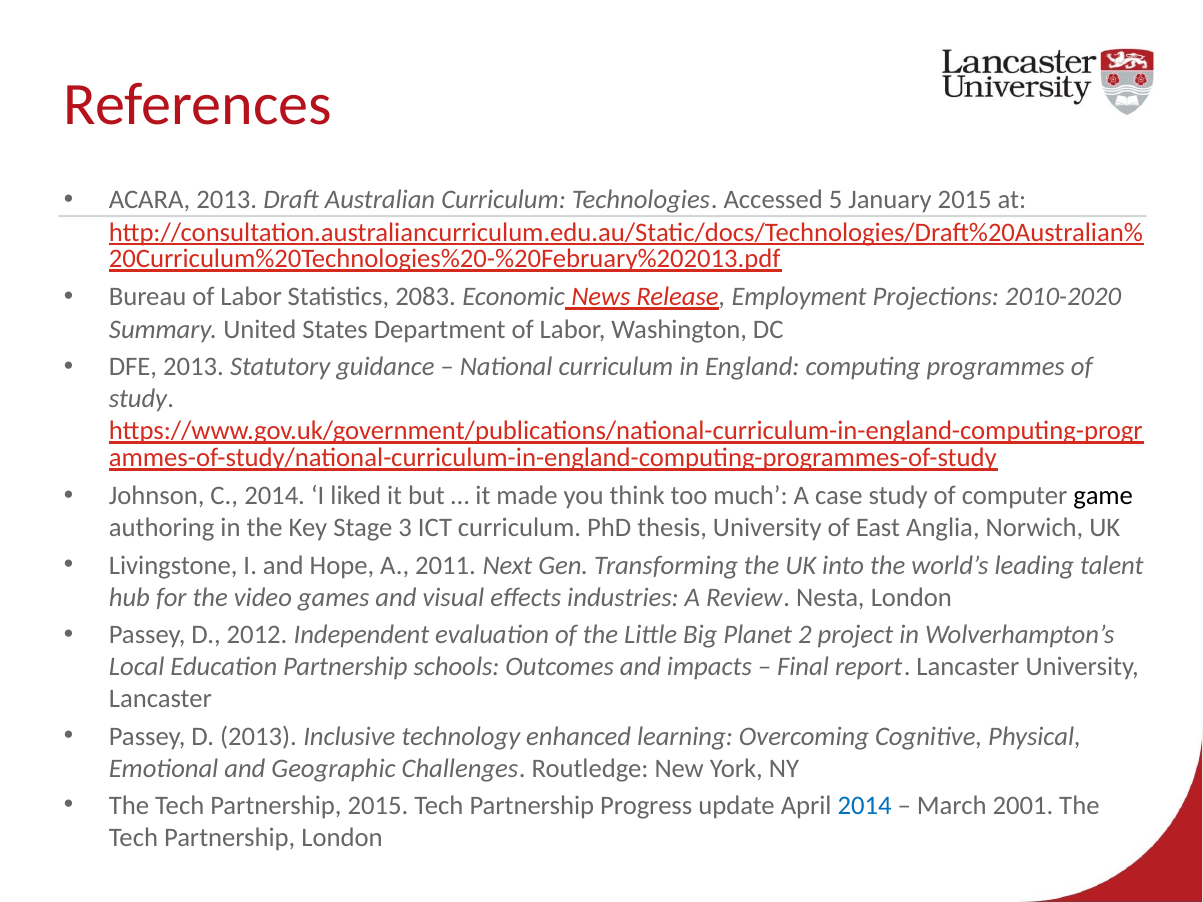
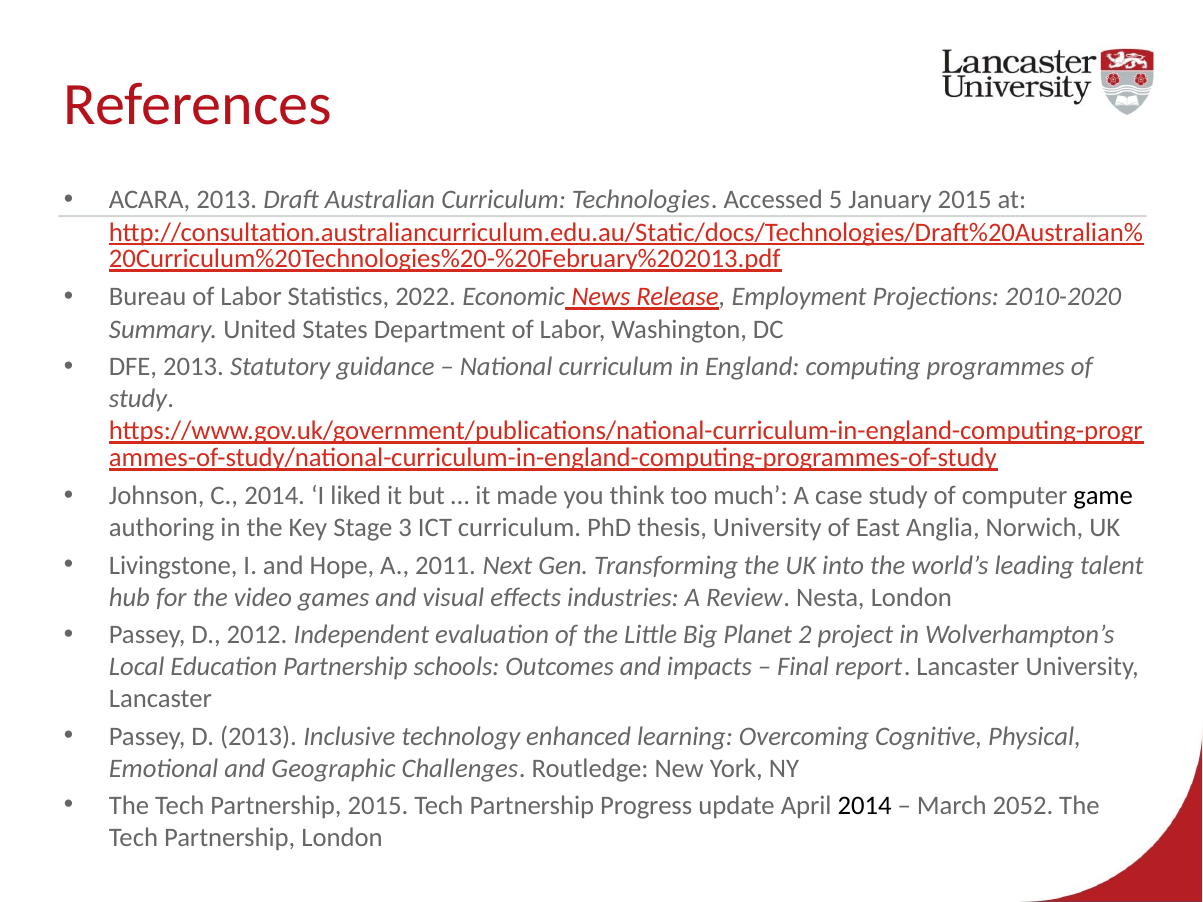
2083: 2083 -> 2022 (426, 297)
2014 colour: blue -> black (865, 806)
2001: 2001 -> 2052 (1023, 806)
